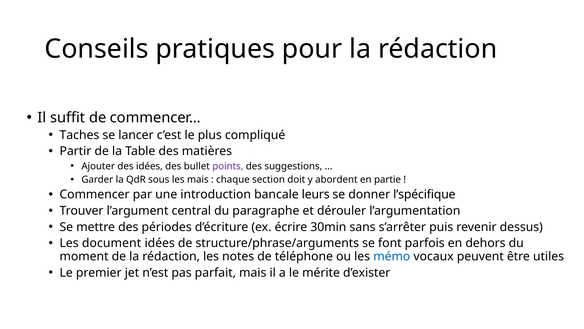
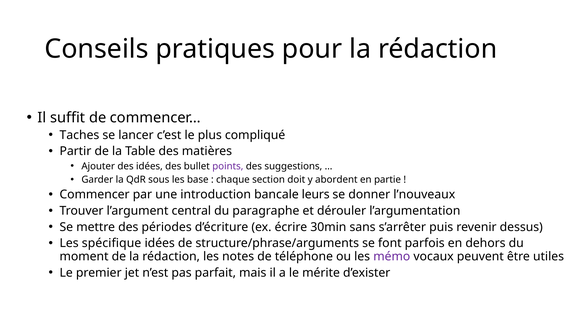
les mais: mais -> base (198, 179)
l’spécifique: l’spécifique -> l’nouveaux (424, 194)
document: document -> spécifique (112, 243)
mémo colour: blue -> purple (392, 256)
